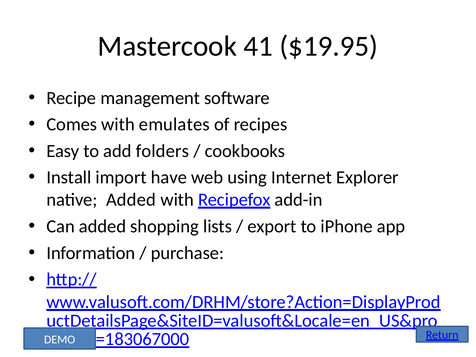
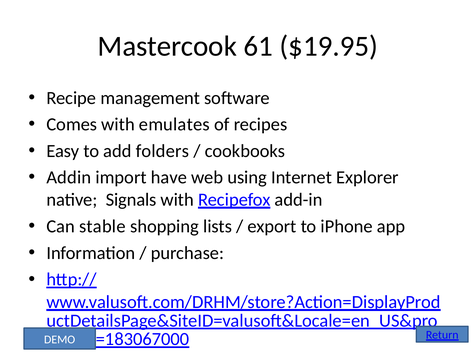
41: 41 -> 61 (258, 46)
Install: Install -> Addin (69, 177)
native Added: Added -> Signals (131, 200)
Can added: added -> stable (102, 227)
